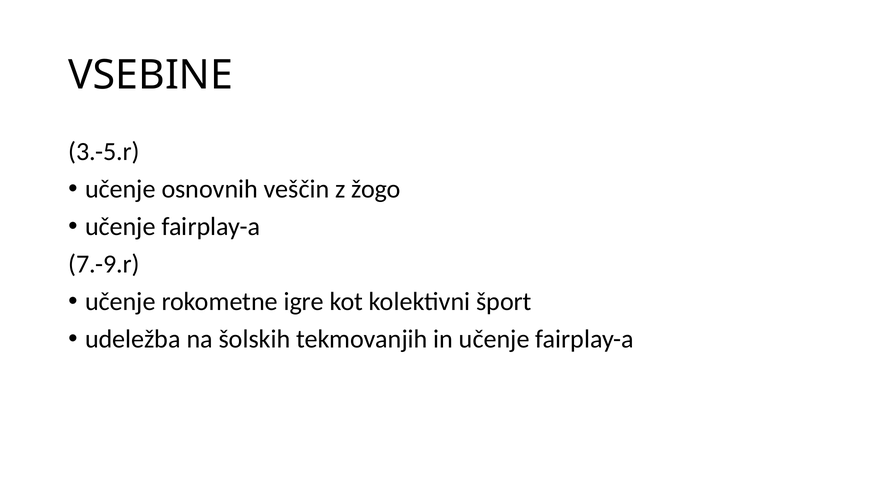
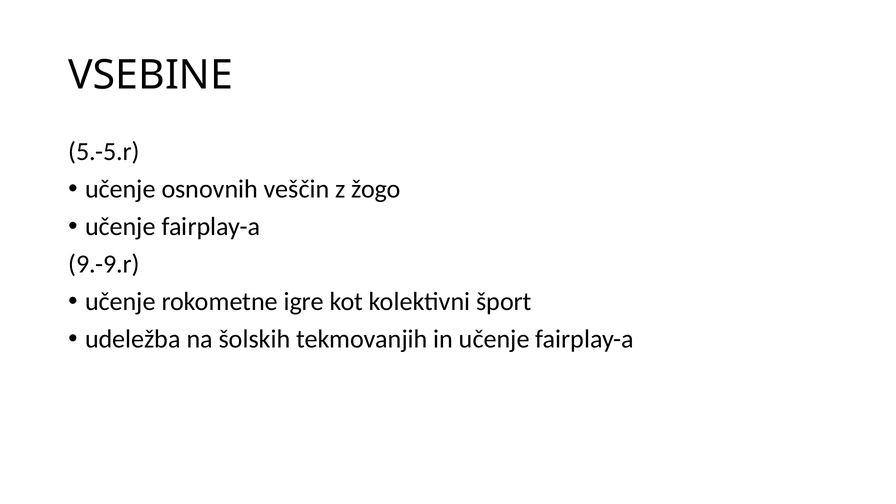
3.-5.r: 3.-5.r -> 5.-5.r (104, 151)
7.-9.r: 7.-9.r -> 9.-9.r (104, 264)
